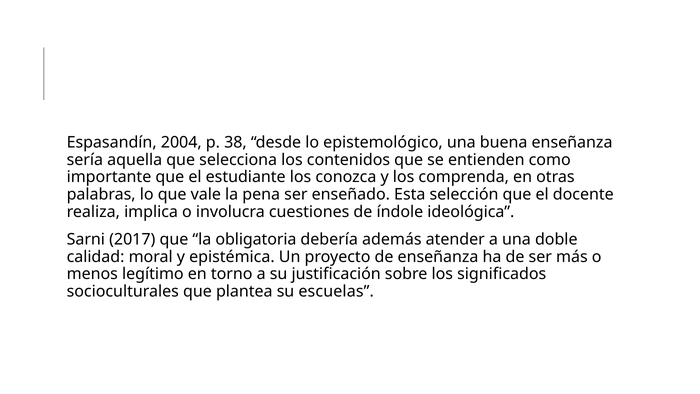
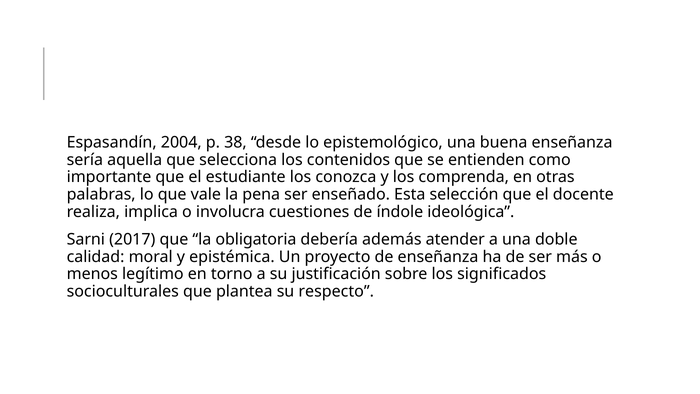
escuelas: escuelas -> respecto (336, 291)
